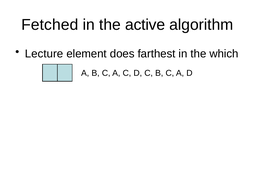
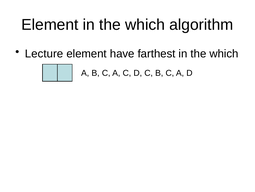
Fetched: Fetched -> Element (50, 25)
active: active -> which (145, 25)
does: does -> have (122, 53)
